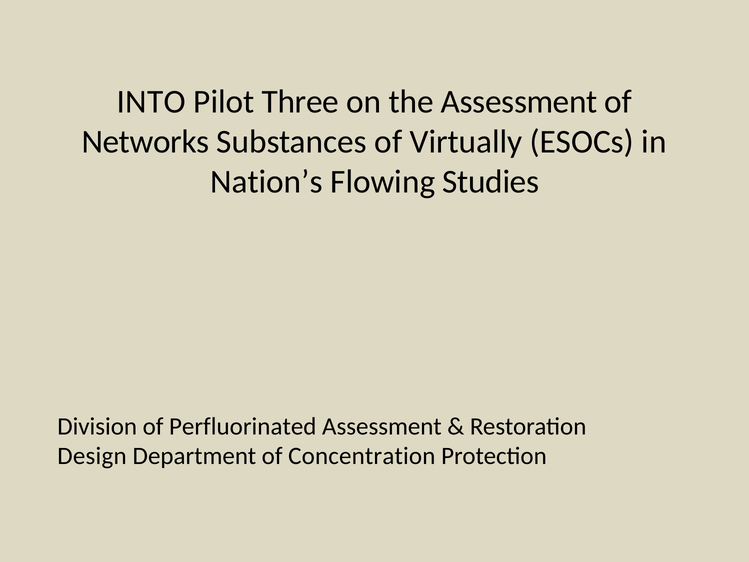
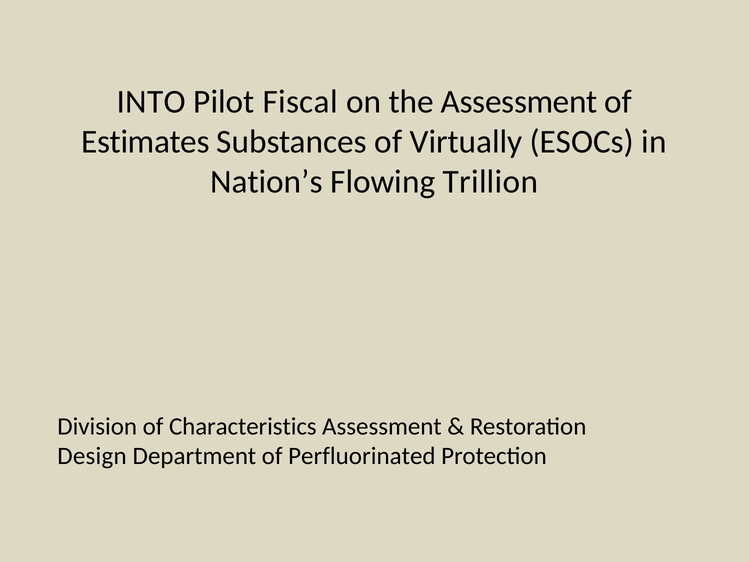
Three: Three -> Fiscal (300, 102)
Networks: Networks -> Estimates (145, 141)
Studies: Studies -> Trillion (490, 181)
Perfluorinated: Perfluorinated -> Characteristics (243, 426)
Concentration: Concentration -> Perfluorinated (362, 456)
